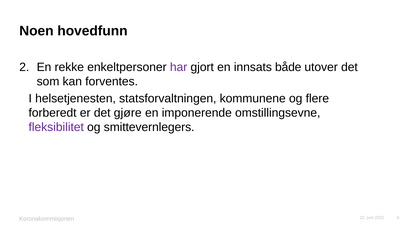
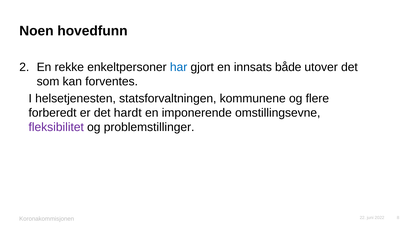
har colour: purple -> blue (179, 67)
gjøre: gjøre -> hardt (128, 113)
smittevernlegers: smittevernlegers -> problemstillinger (149, 127)
